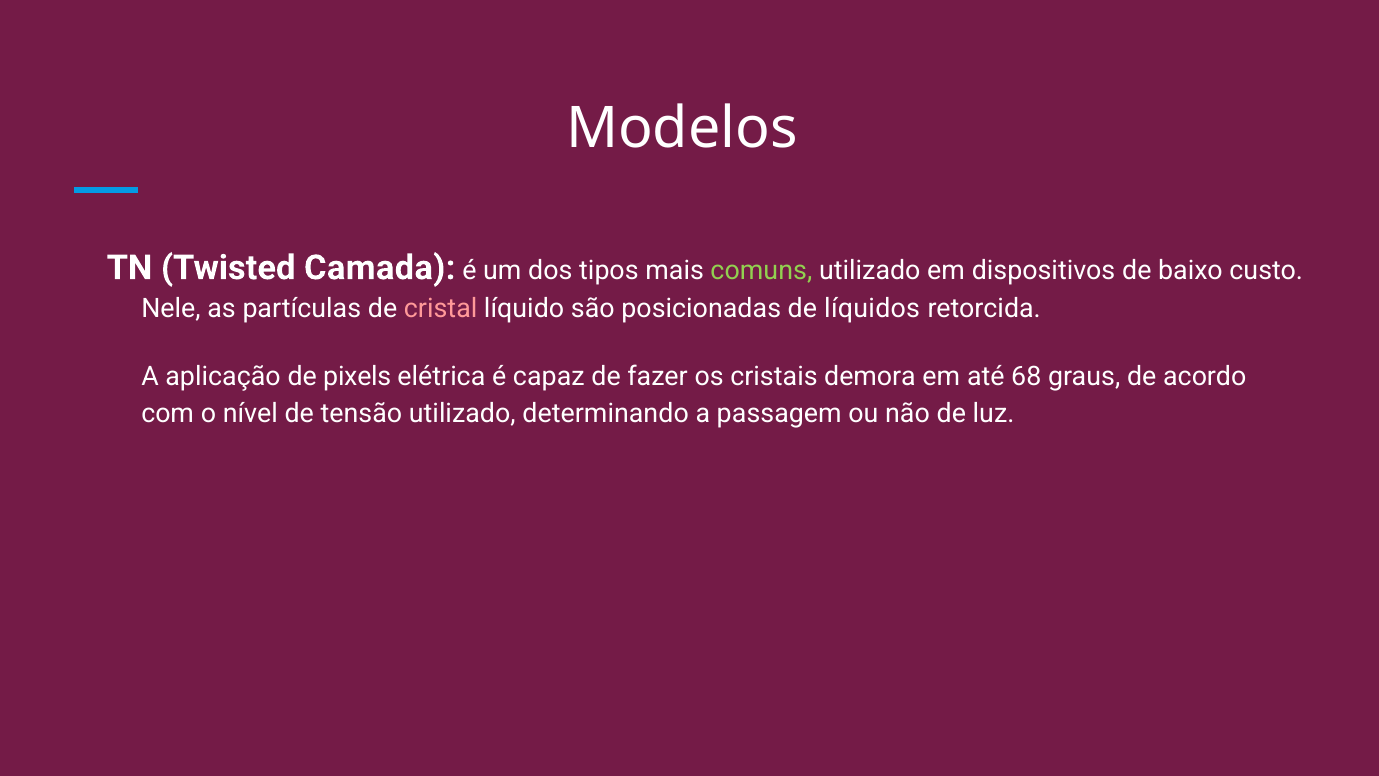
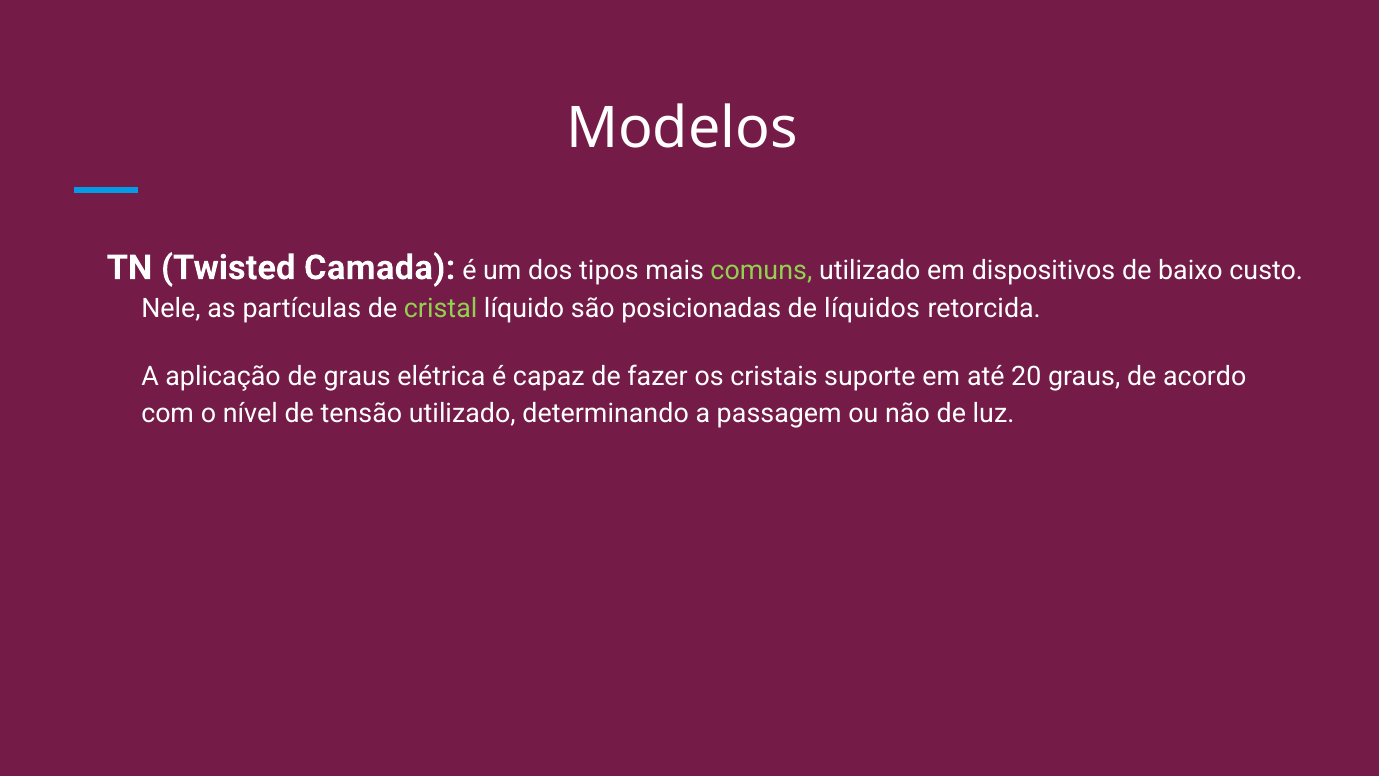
cristal colour: pink -> light green (441, 309)
de pixels: pixels -> graus (357, 376)
demora: demora -> suporte (870, 376)
68: 68 -> 20 (1026, 376)
